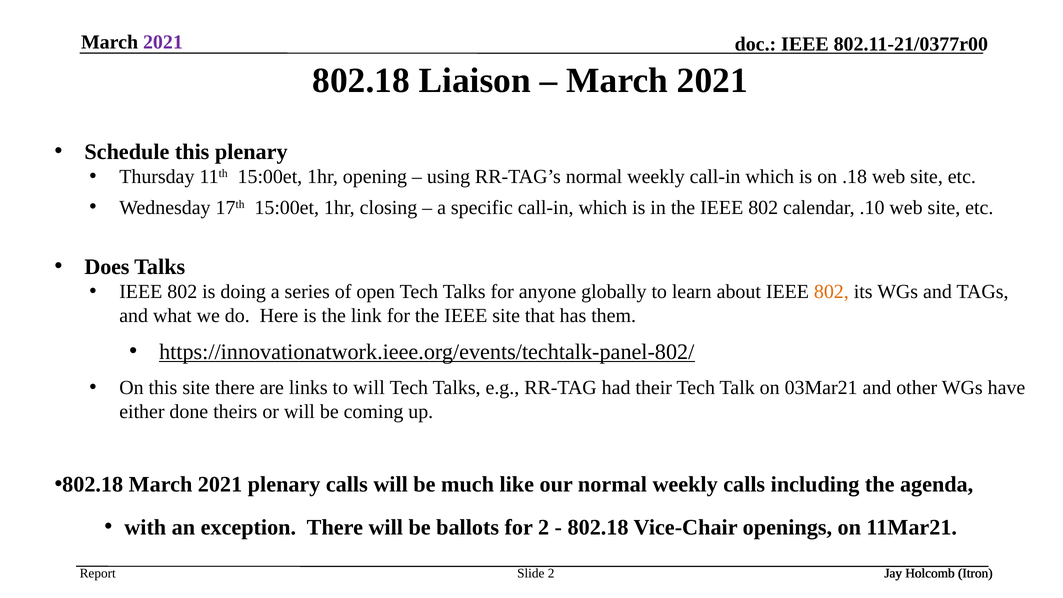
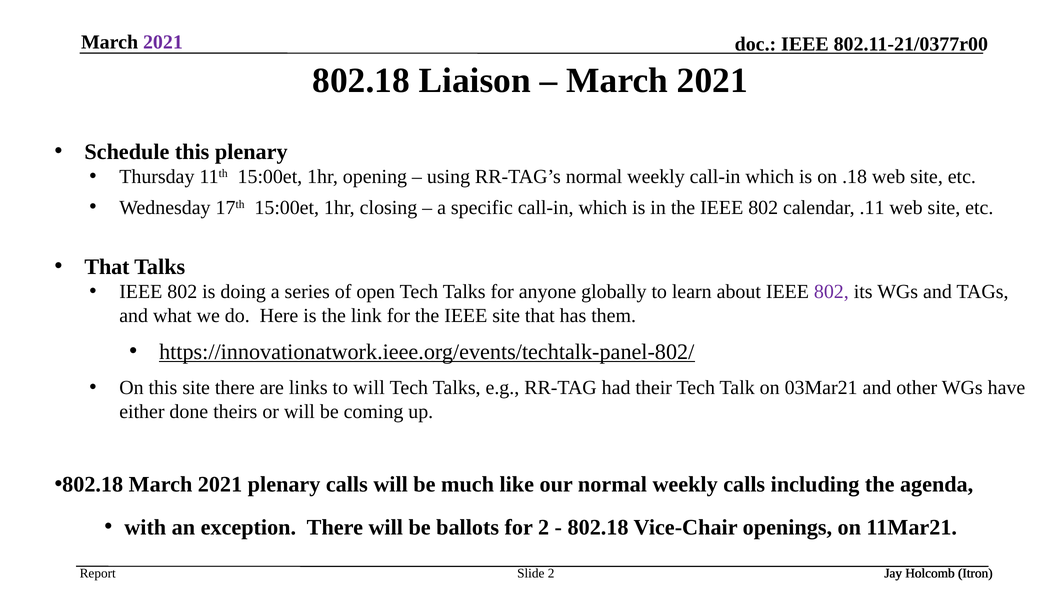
.10: .10 -> .11 (872, 207)
Does: Does -> That (107, 267)
802 colour: orange -> purple (831, 292)
